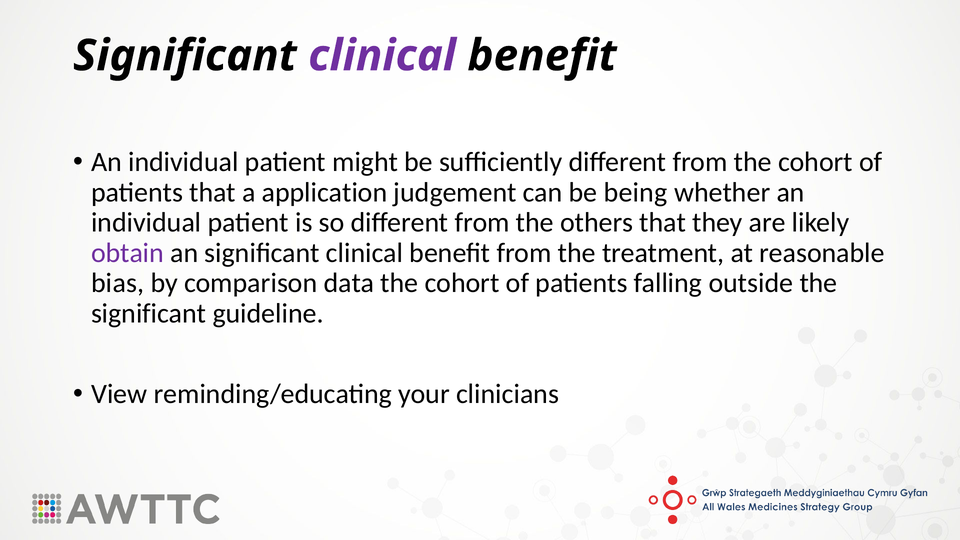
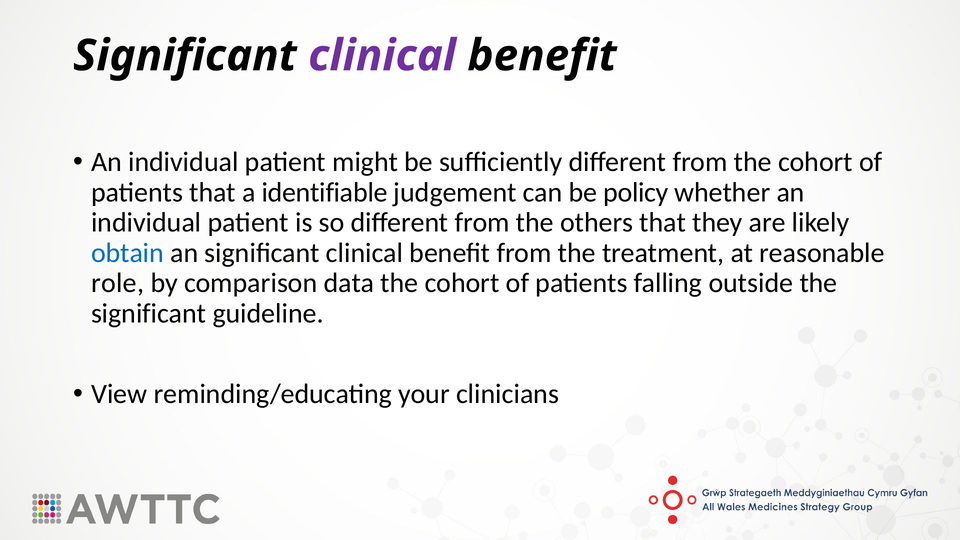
application: application -> identifiable (325, 192)
being: being -> policy (636, 192)
obtain colour: purple -> blue (128, 253)
bias: bias -> role (118, 283)
